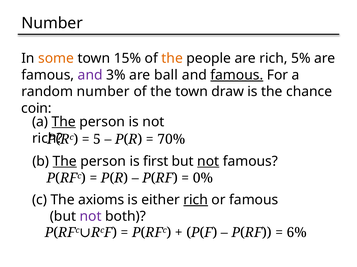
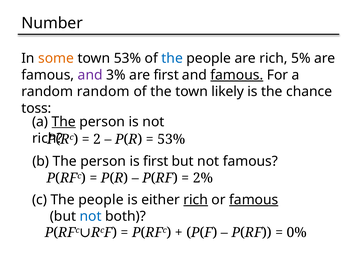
town 15%: 15% -> 53% (127, 59)
the colour: orange -> blue (172, 59)
are ball: ball -> first (166, 75)
random number: number -> random (103, 92)
draw: draw -> likely (228, 92)
coin: coin -> toss (36, 109)
5: 5 -> 2 (97, 140)
70%: 70% -> 53% (171, 140)
The underline: present -> none (65, 162)
not underline: present -> none (208, 162)
0%: 0% -> 2% (203, 179)
c The axioms: axioms -> people (101, 200)
famous underline: none -> present (254, 200)
not colour: purple -> blue (91, 217)
6%: 6% -> 0% (297, 233)
